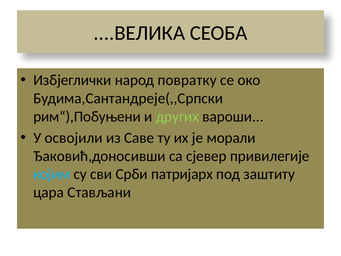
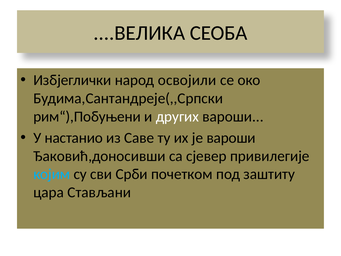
повратку: повратку -> освојили (187, 80)
других colour: light green -> white (177, 116)
освојили: освојили -> настанио (74, 138)
је морали: морали -> вароши (231, 138)
патријарх: патријарх -> почетком (182, 174)
